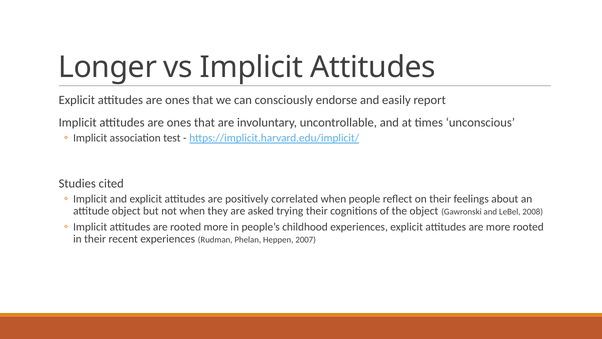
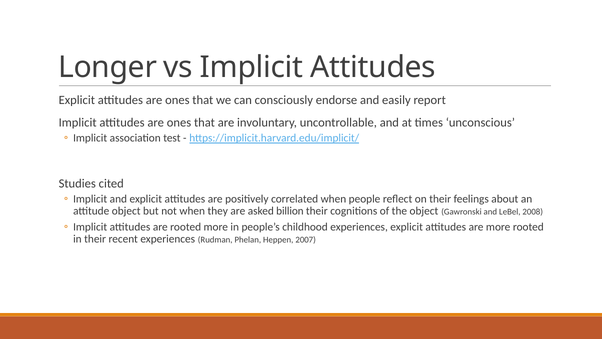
trying: trying -> billion (290, 211)
